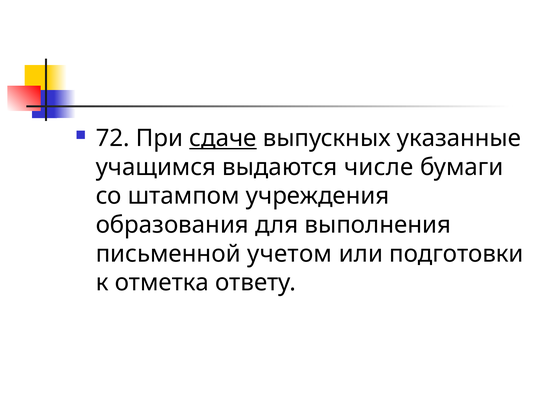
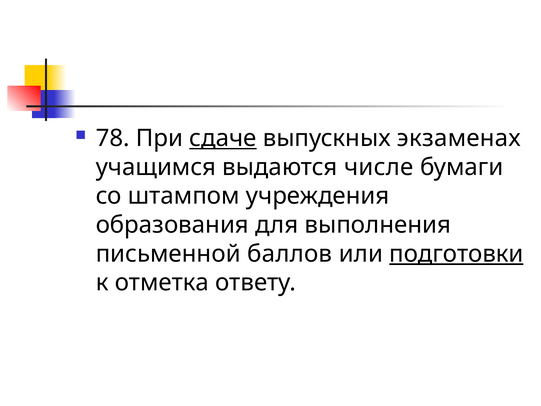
72: 72 -> 78 (113, 138)
указанные: указанные -> экзаменах (459, 138)
учетом: учетом -> баллов (290, 254)
подготовки underline: none -> present (456, 254)
